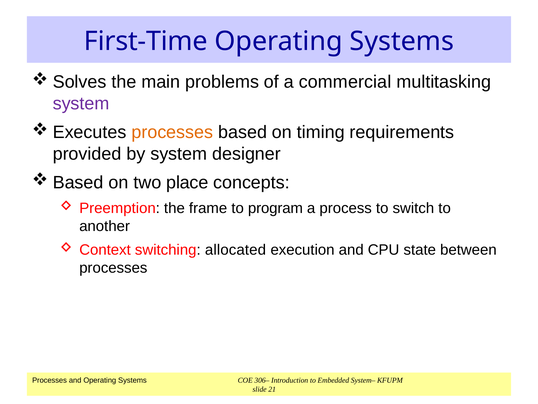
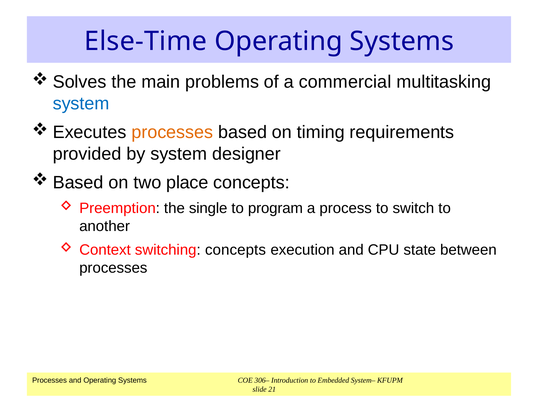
First-Time: First-Time -> Else-Time (146, 41)
system colour: purple -> blue (81, 103)
frame: frame -> single (208, 208)
switching allocated: allocated -> concepts (235, 250)
